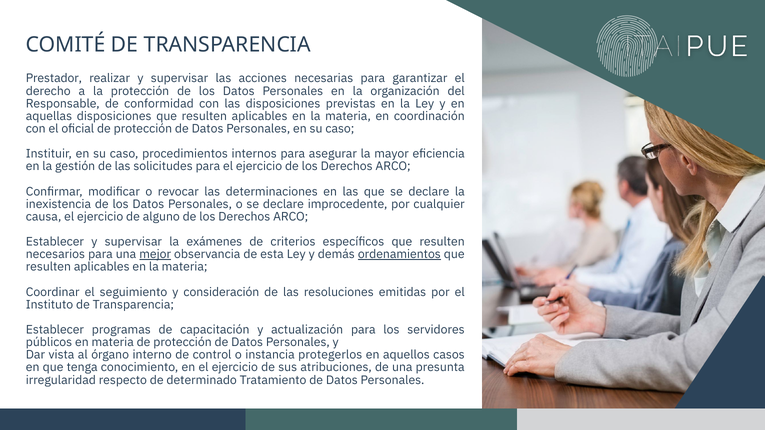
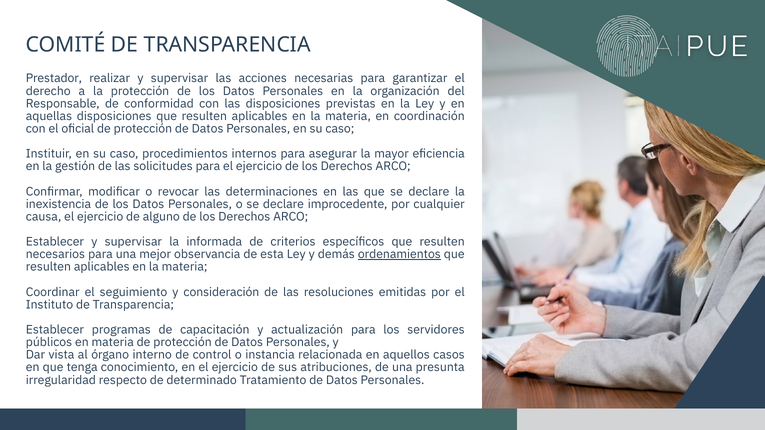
exámenes: exámenes -> informada (214, 242)
mejor underline: present -> none (155, 255)
protegerlos: protegerlos -> relacionada (330, 355)
